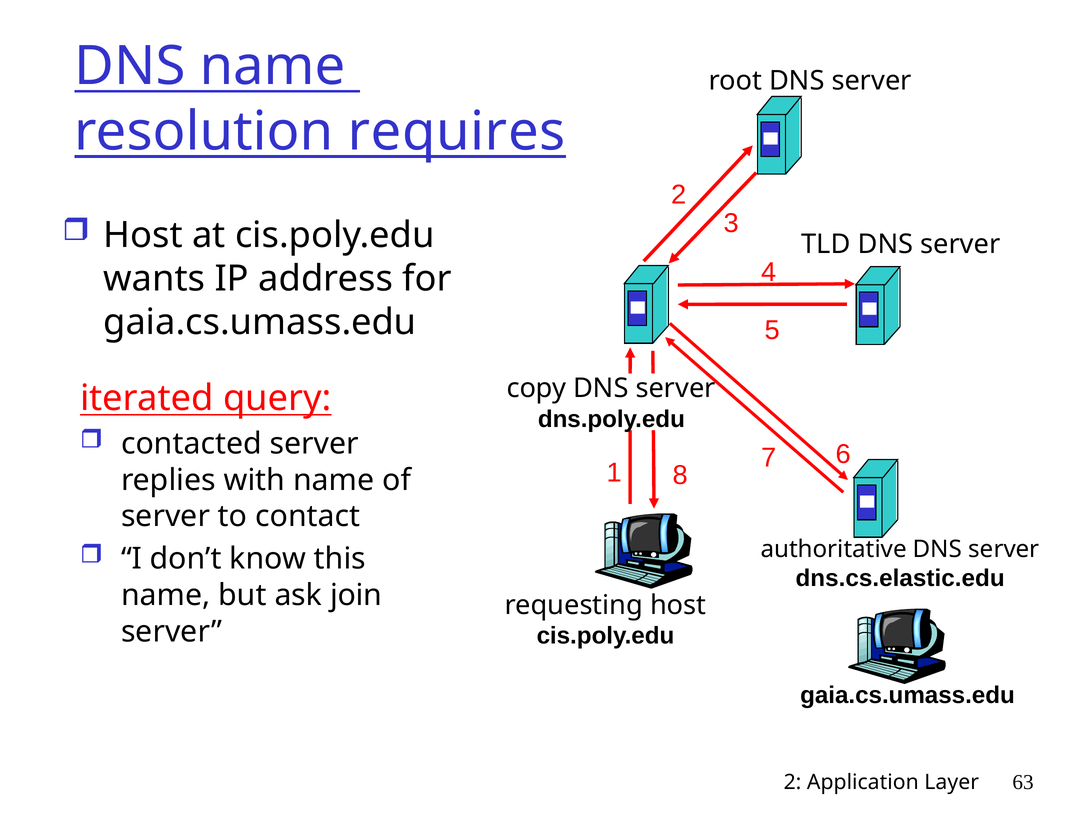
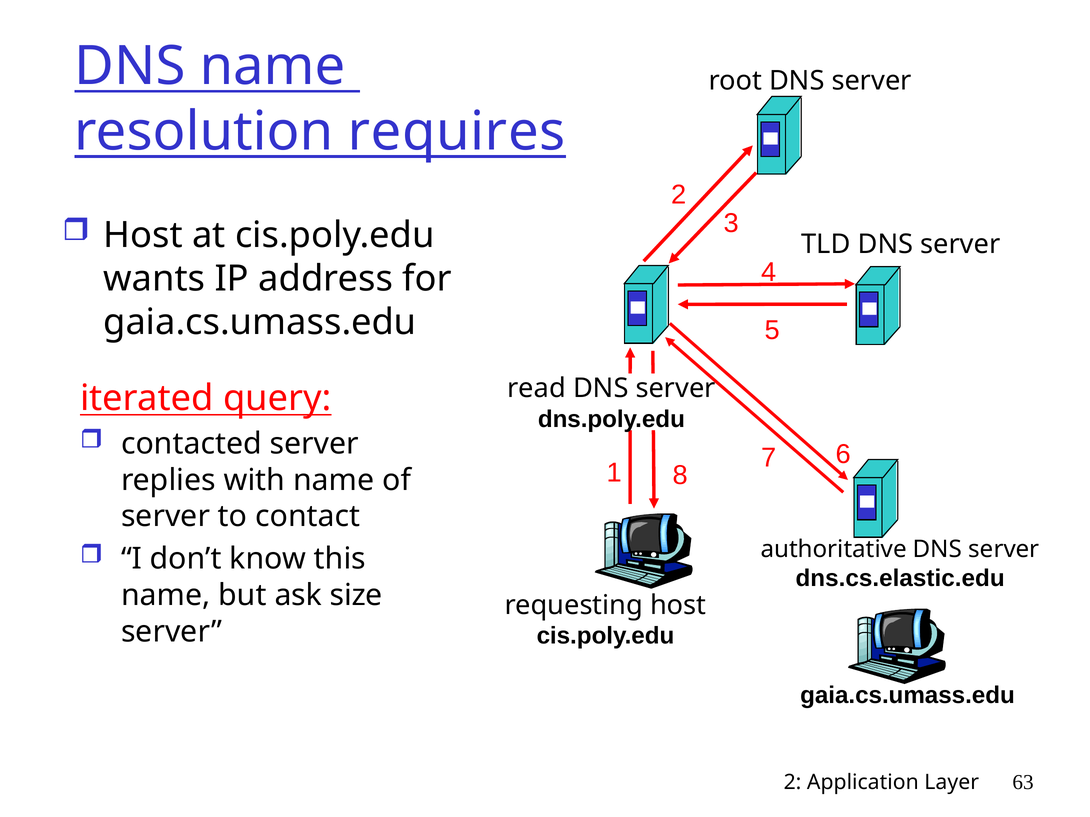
copy: copy -> read (536, 389)
join: join -> size (356, 596)
